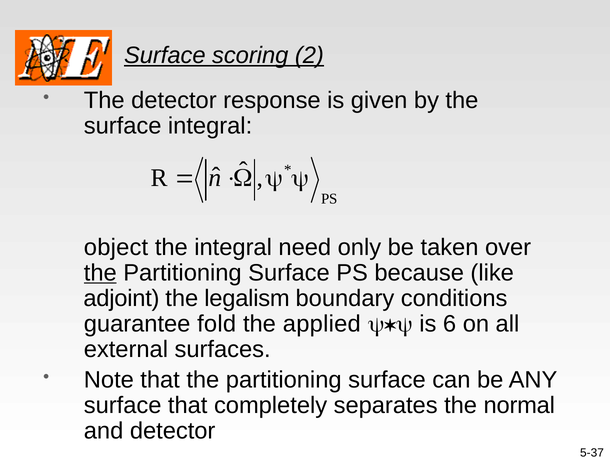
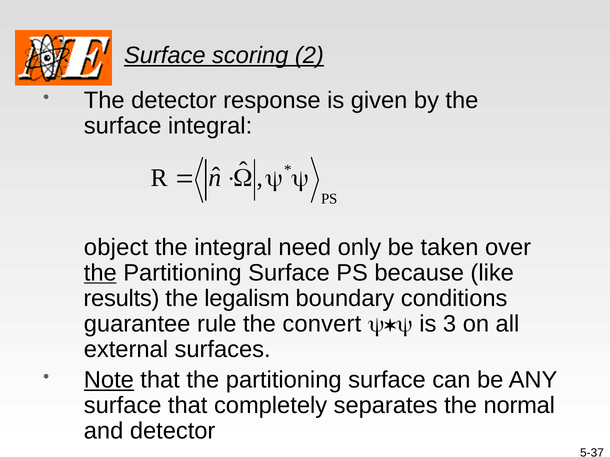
adjoint: adjoint -> results (121, 299)
fold: fold -> rule (217, 324)
applied: applied -> convert (322, 324)
6: 6 -> 3 (450, 324)
Note underline: none -> present (109, 380)
